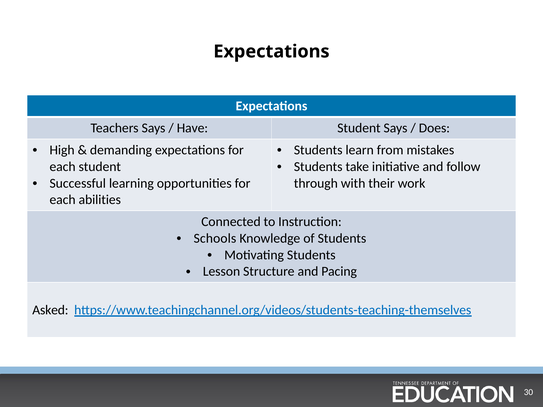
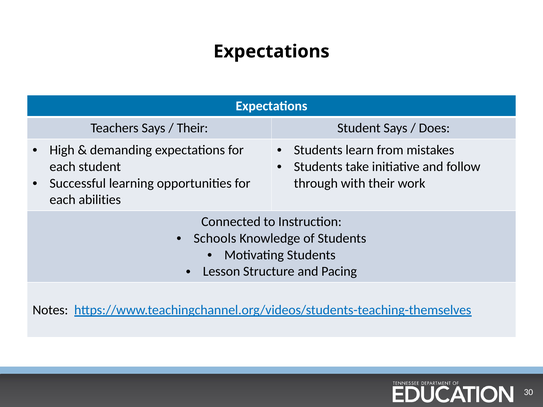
Have: Have -> Their (192, 128)
Asked: Asked -> Notes (50, 310)
